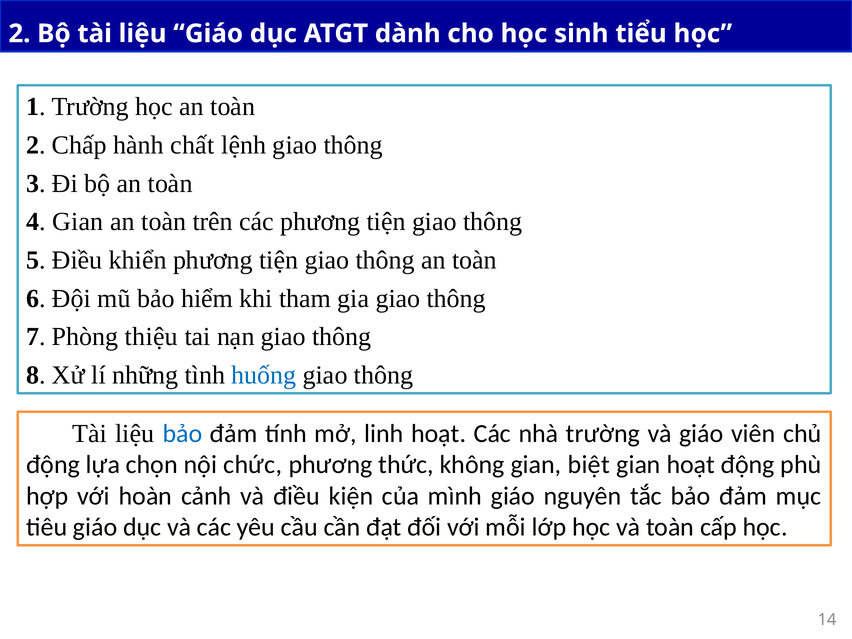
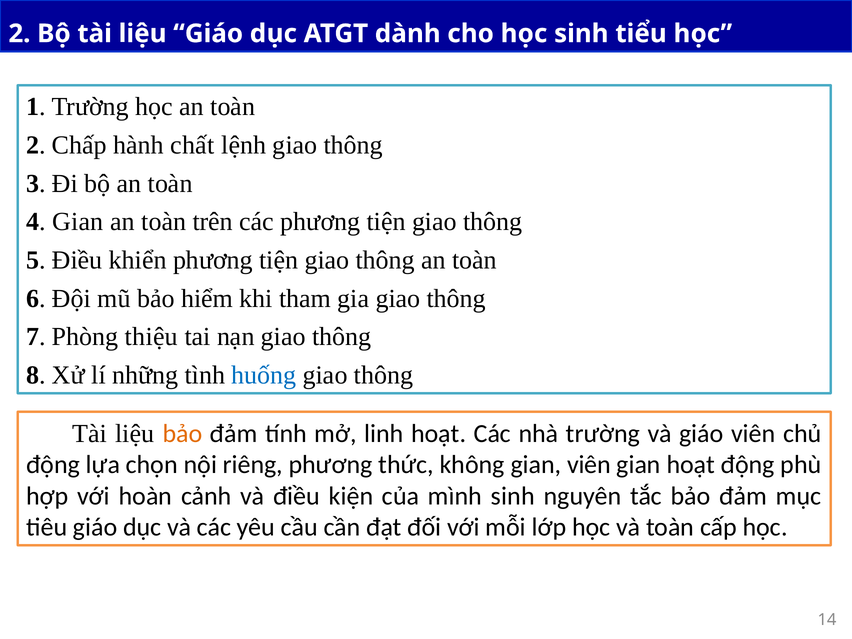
bảo colour: blue -> orange (182, 434)
chức: chức -> riêng (253, 465)
gian biệt: biệt -> viên (589, 465)
mình giáo: giáo -> sinh (513, 496)
